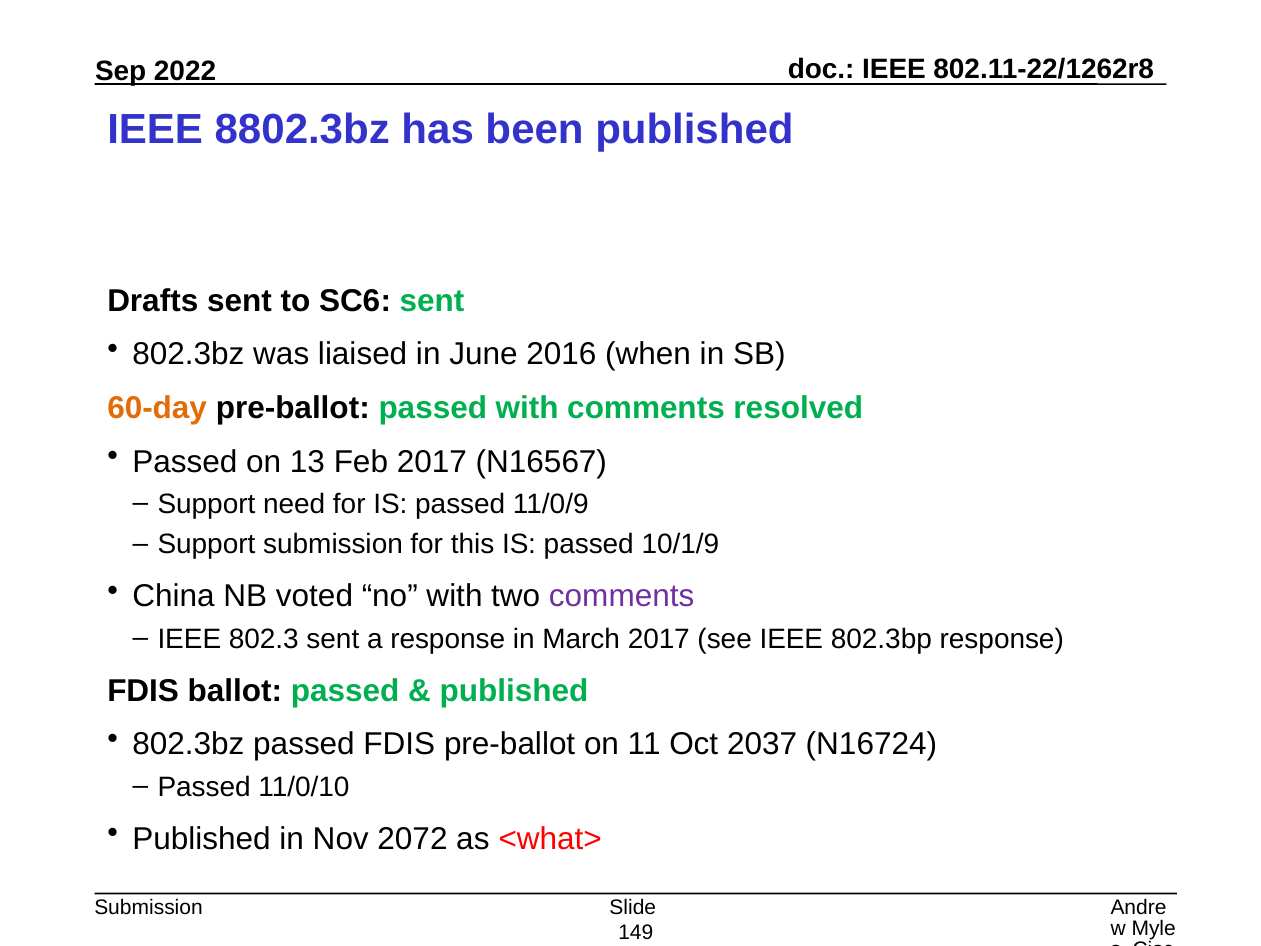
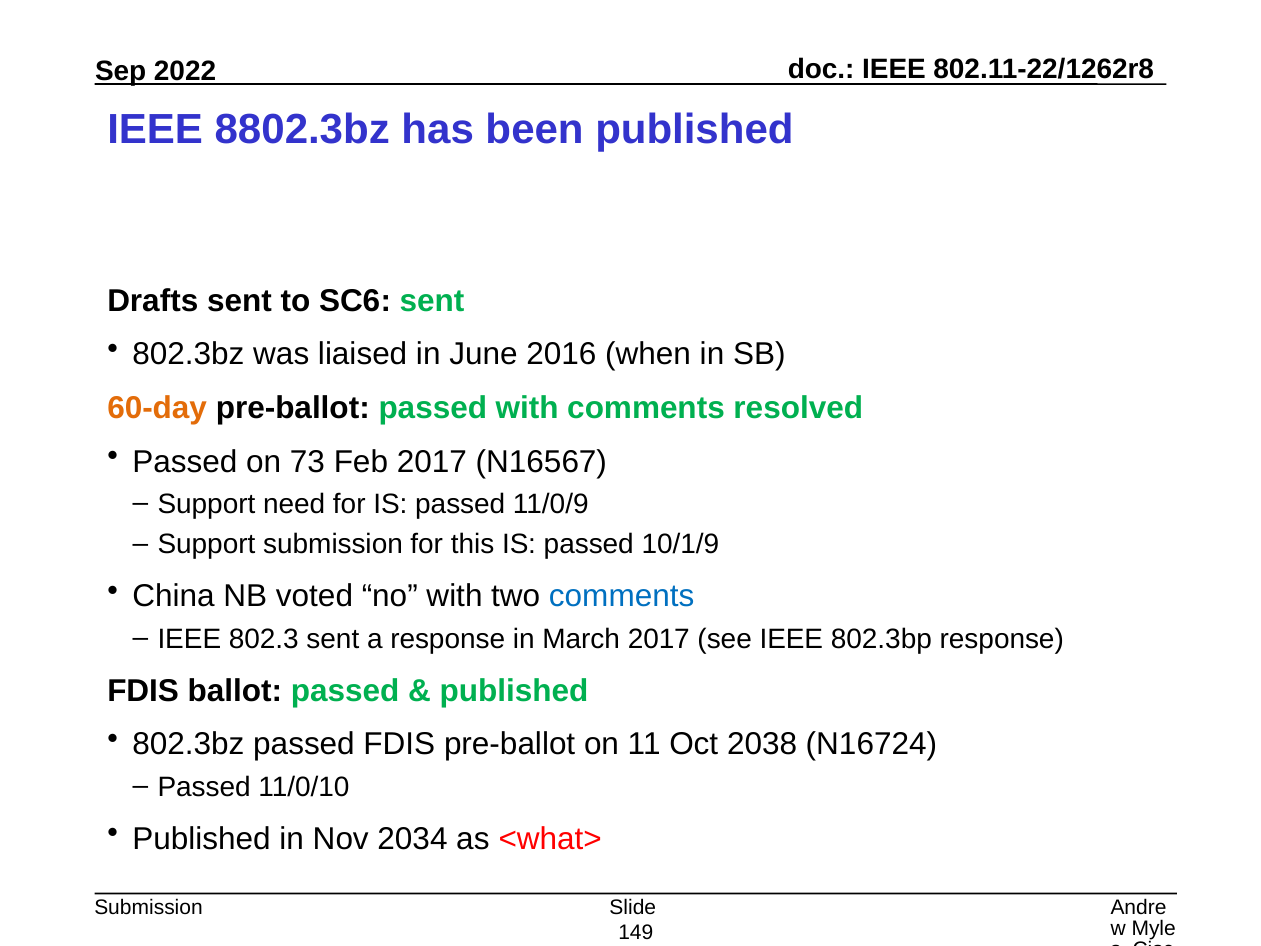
13: 13 -> 73 (307, 462)
comments colour: purple -> blue (622, 596)
2037: 2037 -> 2038 (762, 744)
2072: 2072 -> 2034 (412, 838)
